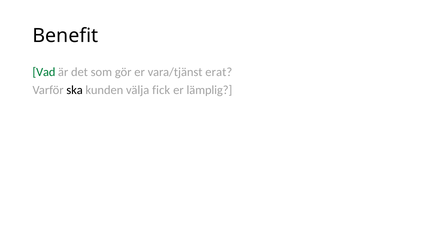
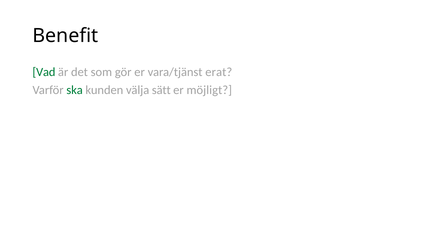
ska colour: black -> green (75, 90)
fick: fick -> sätt (161, 90)
lämplig: lämplig -> möjligt (209, 90)
